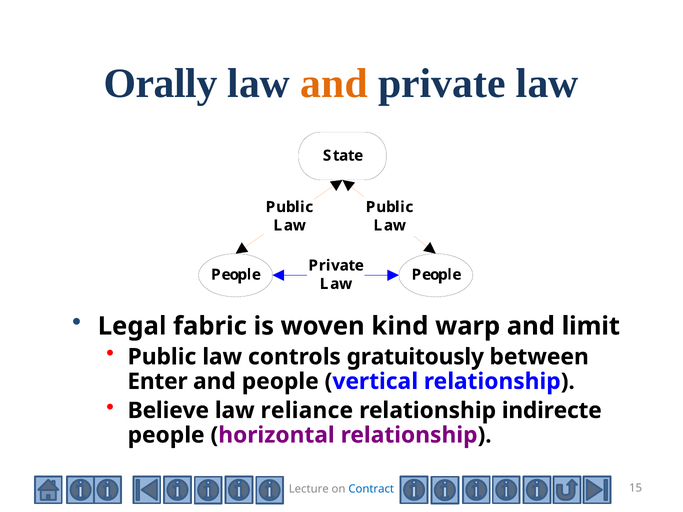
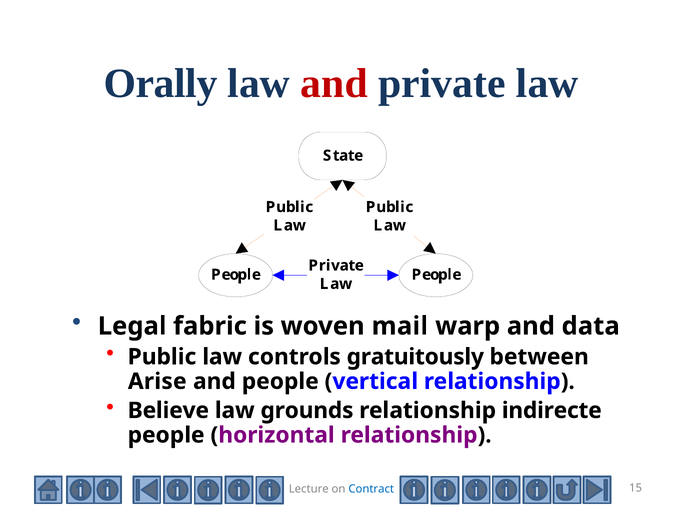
and colour: orange -> red (334, 83)
kind: kind -> mail (400, 326)
limit: limit -> data (591, 326)
Enter: Enter -> Arise (157, 382)
reliance: reliance -> grounds (307, 411)
